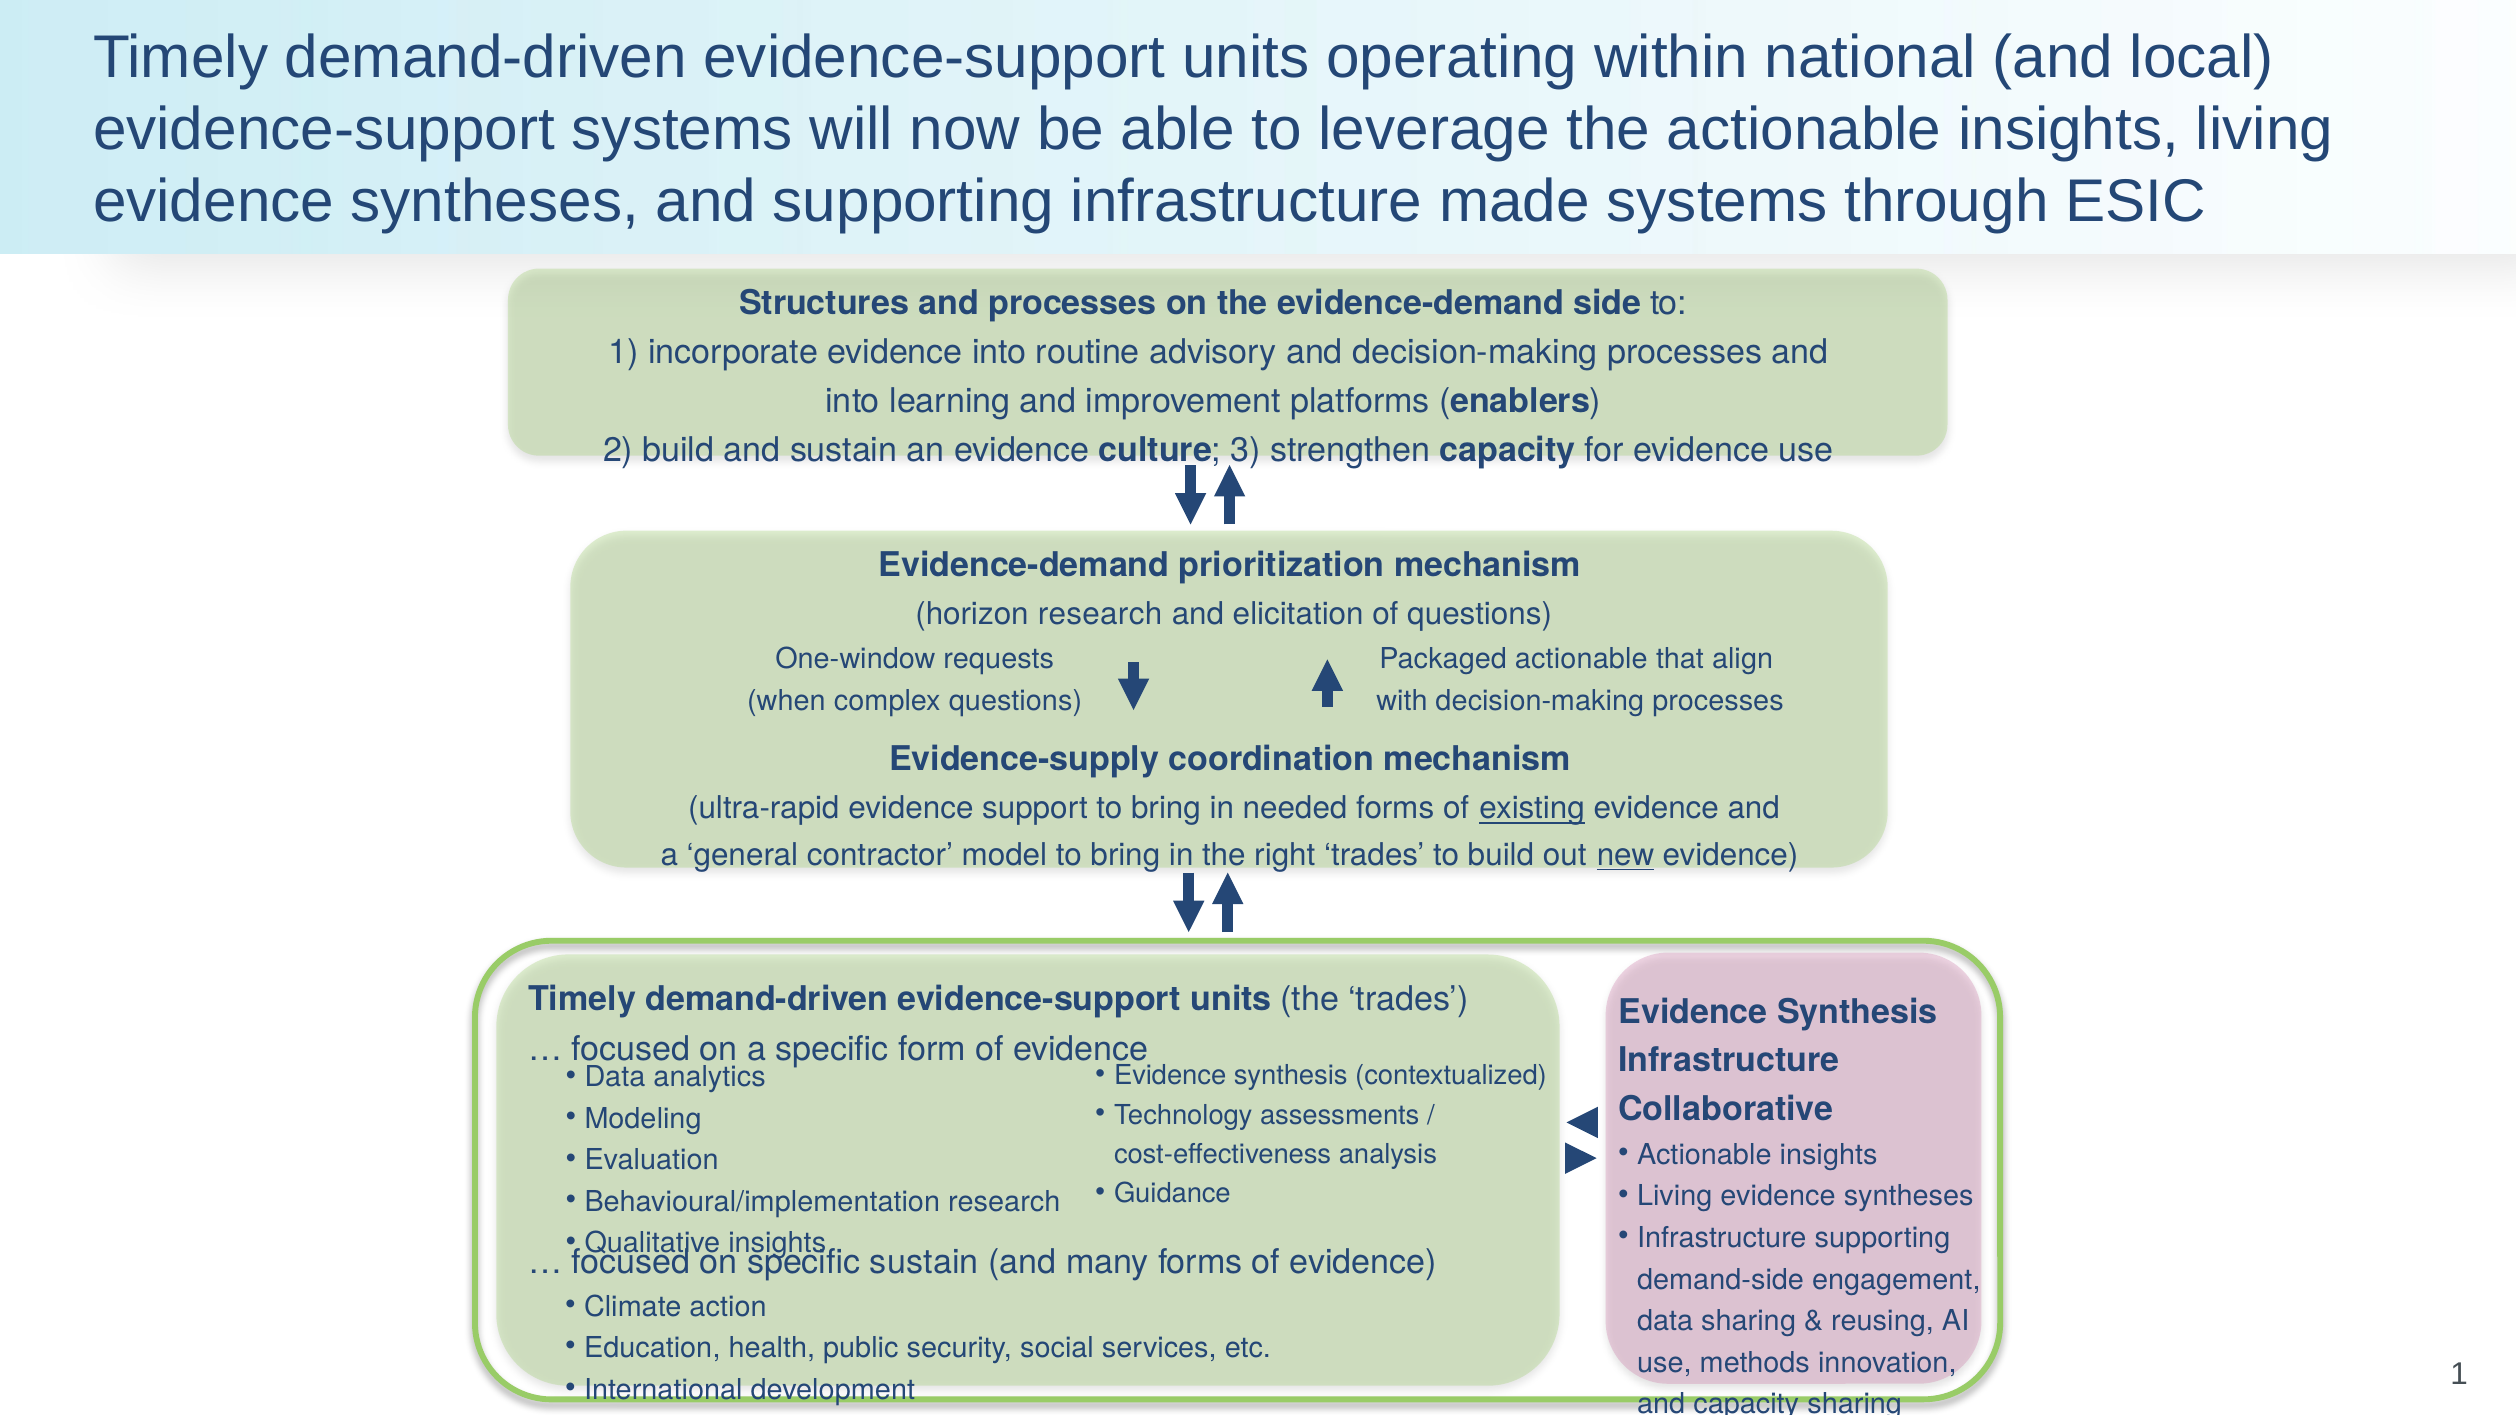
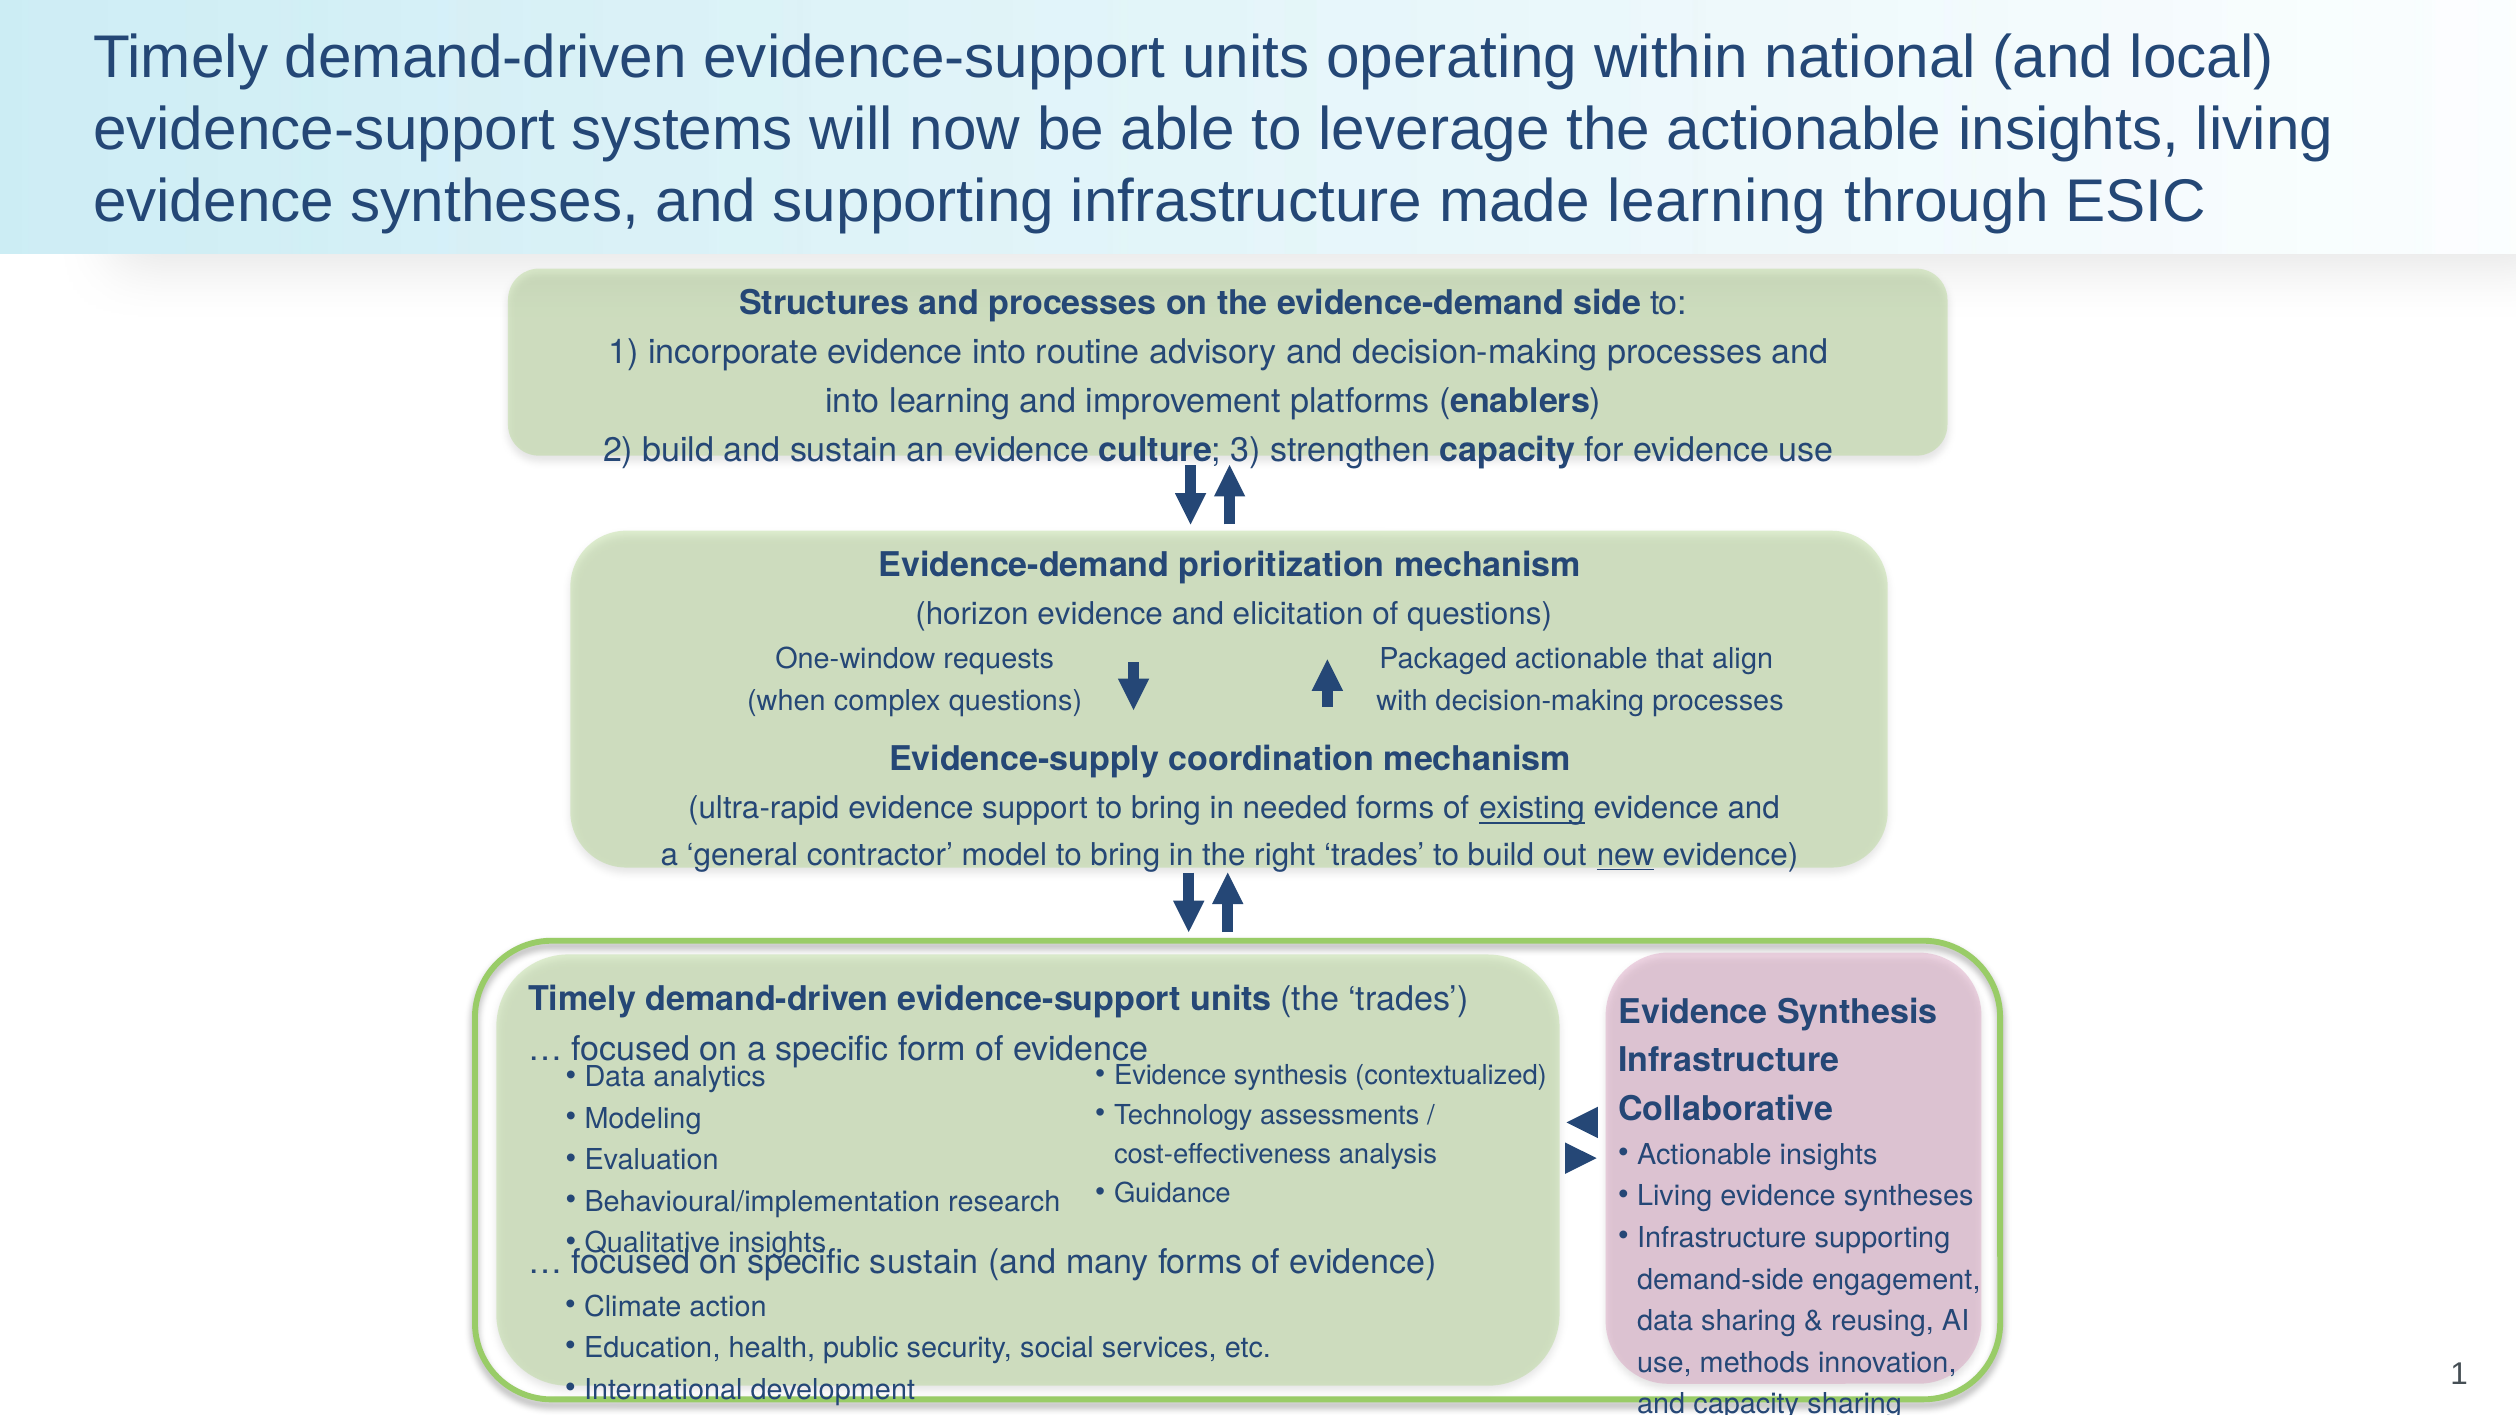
made systems: systems -> learning (1717, 202)
horizon research: research -> evidence (1100, 614)
